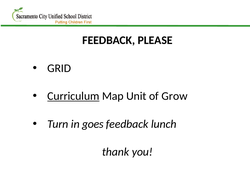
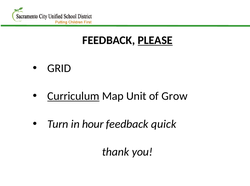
PLEASE underline: none -> present (155, 40)
goes: goes -> hour (93, 124)
lunch: lunch -> quick (164, 124)
